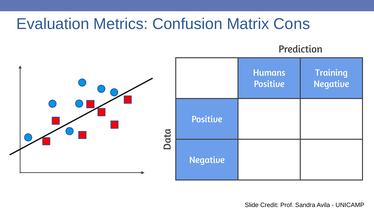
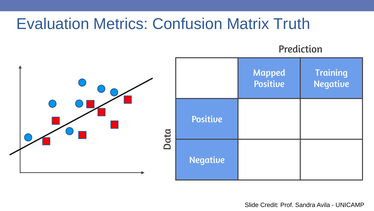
Cons: Cons -> Truth (292, 24)
Humans: Humans -> Mapped (269, 73)
